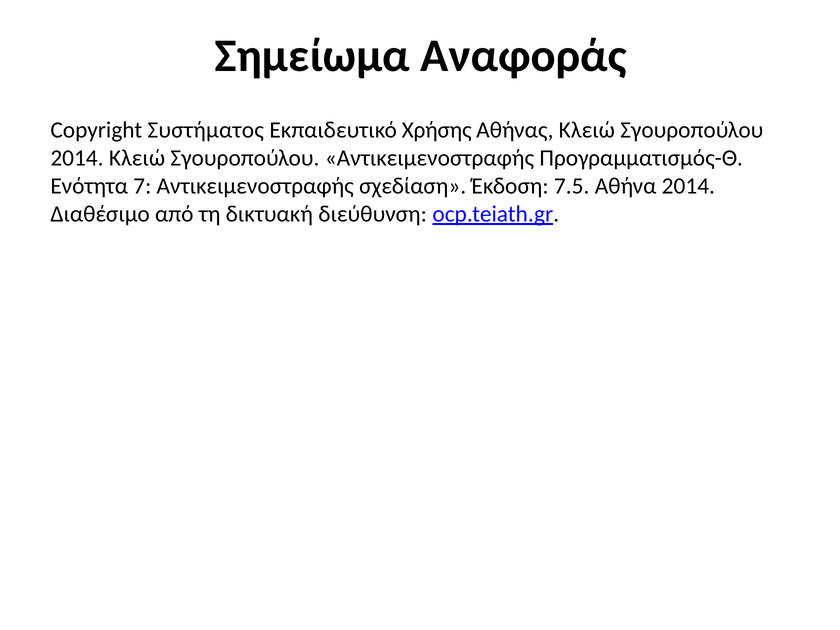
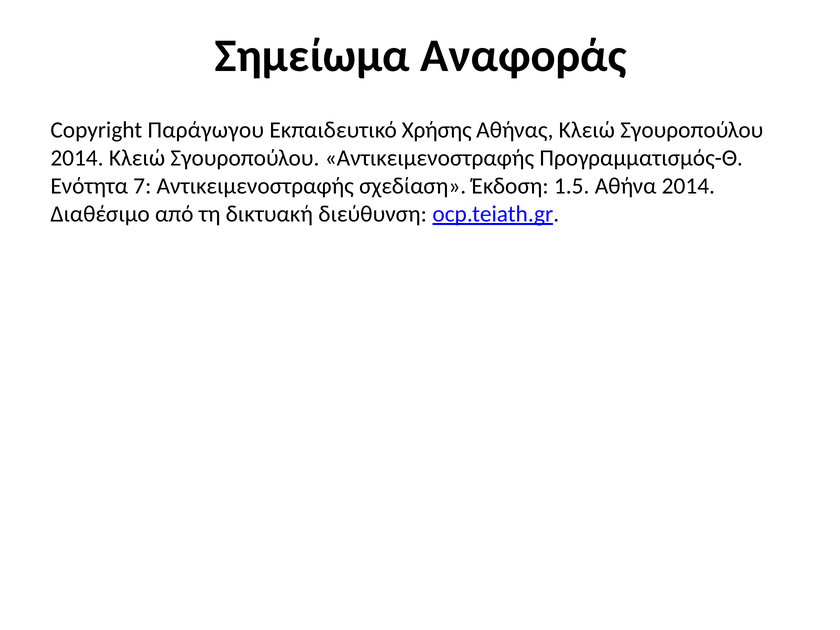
Συστήματος: Συστήματος -> Παράγωγου (206, 130)
7.5: 7.5 -> 1.5 (572, 186)
